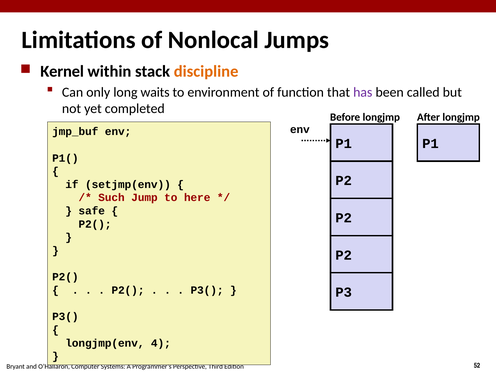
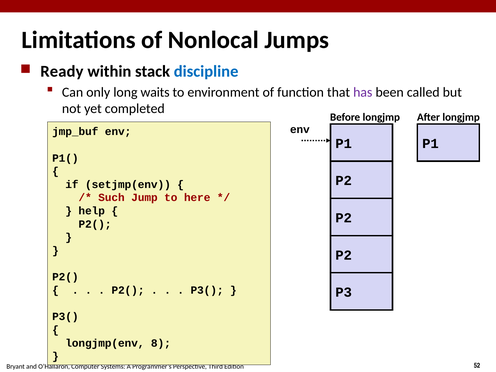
Kernel: Kernel -> Ready (62, 71)
discipline colour: orange -> blue (206, 71)
safe: safe -> help (92, 211)
4: 4 -> 8 (161, 343)
